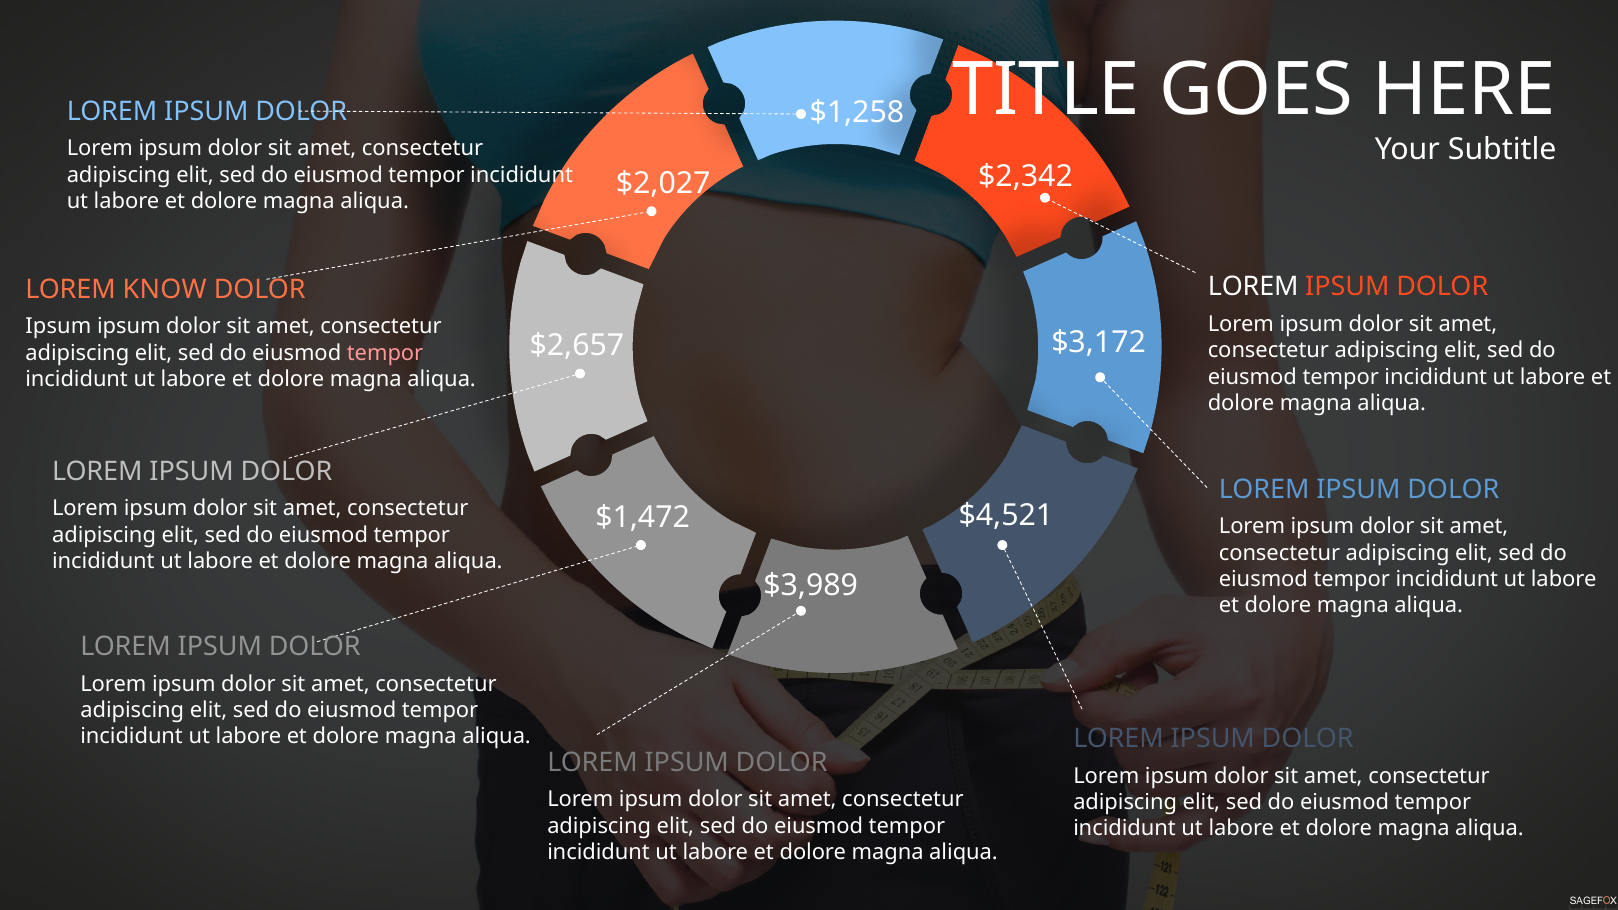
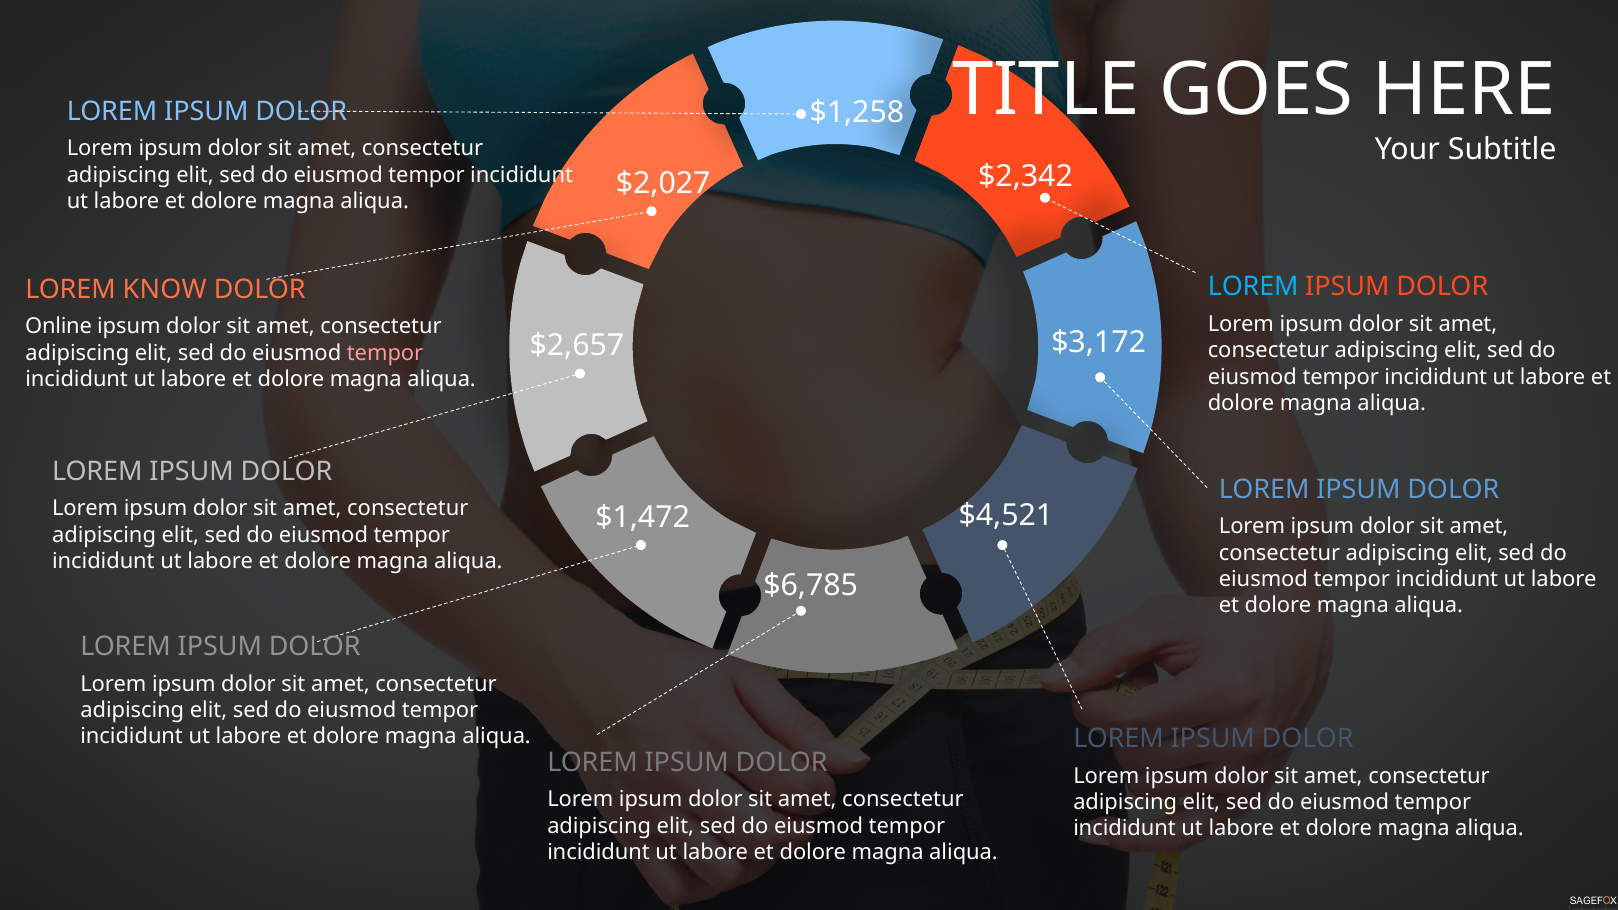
LOREM colour: white -> light blue (1253, 287)
Ipsum: Ipsum -> Online (59, 327)
$3,989: $3,989 -> $6,785 (811, 586)
